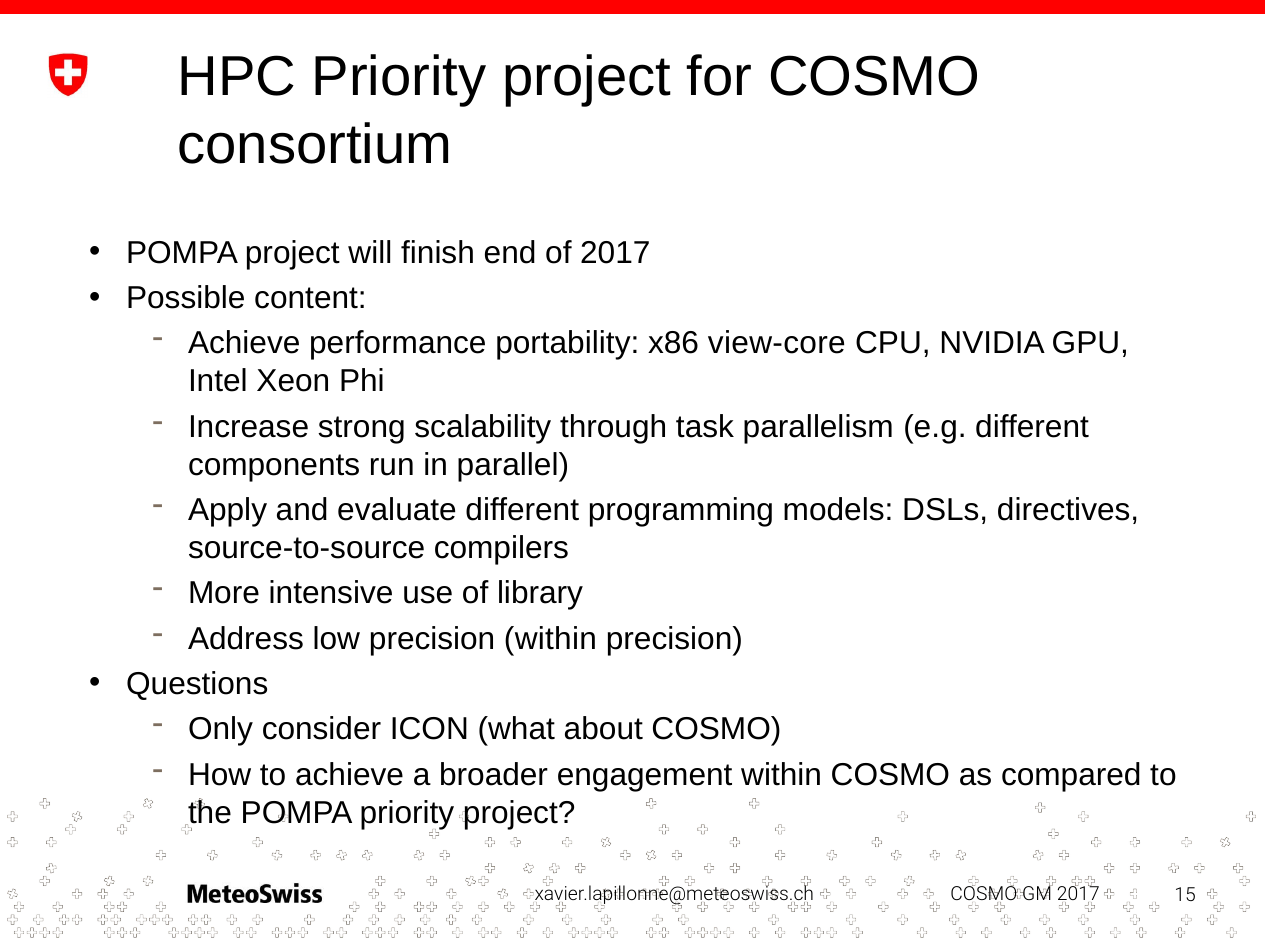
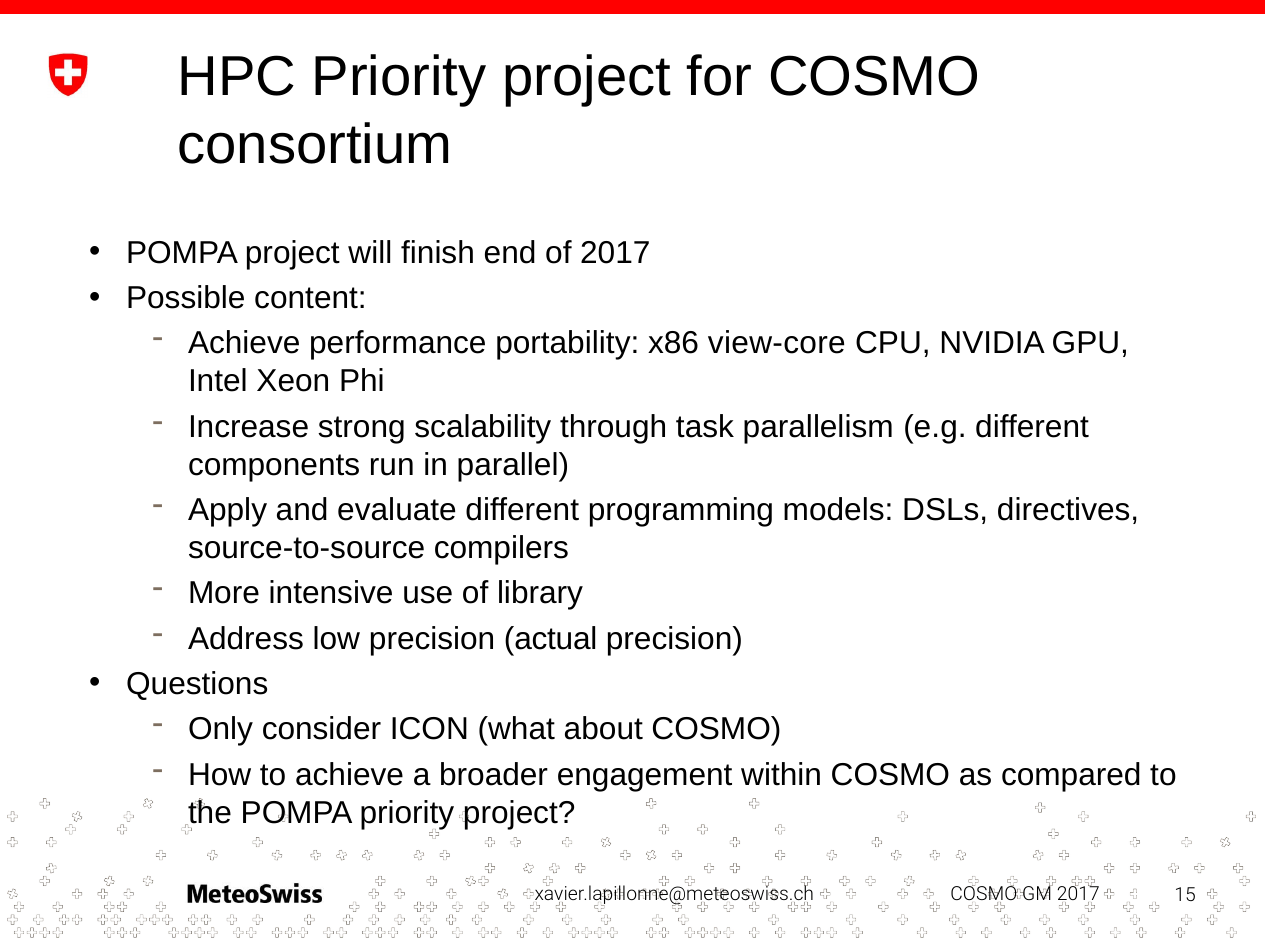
precision within: within -> actual (551, 638)
